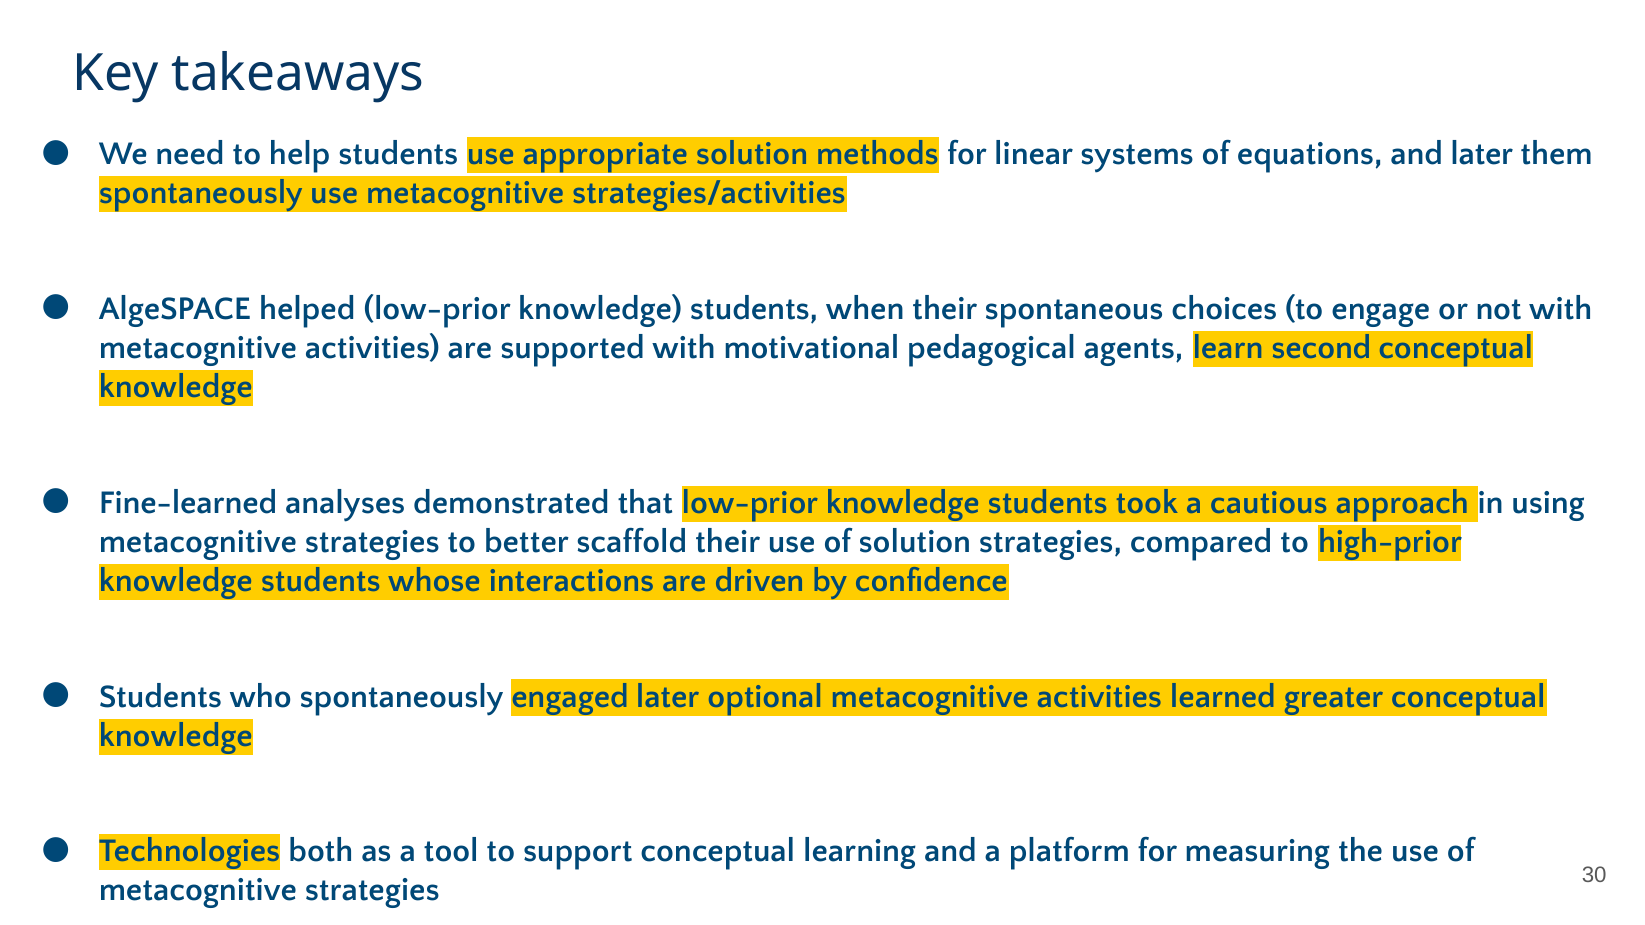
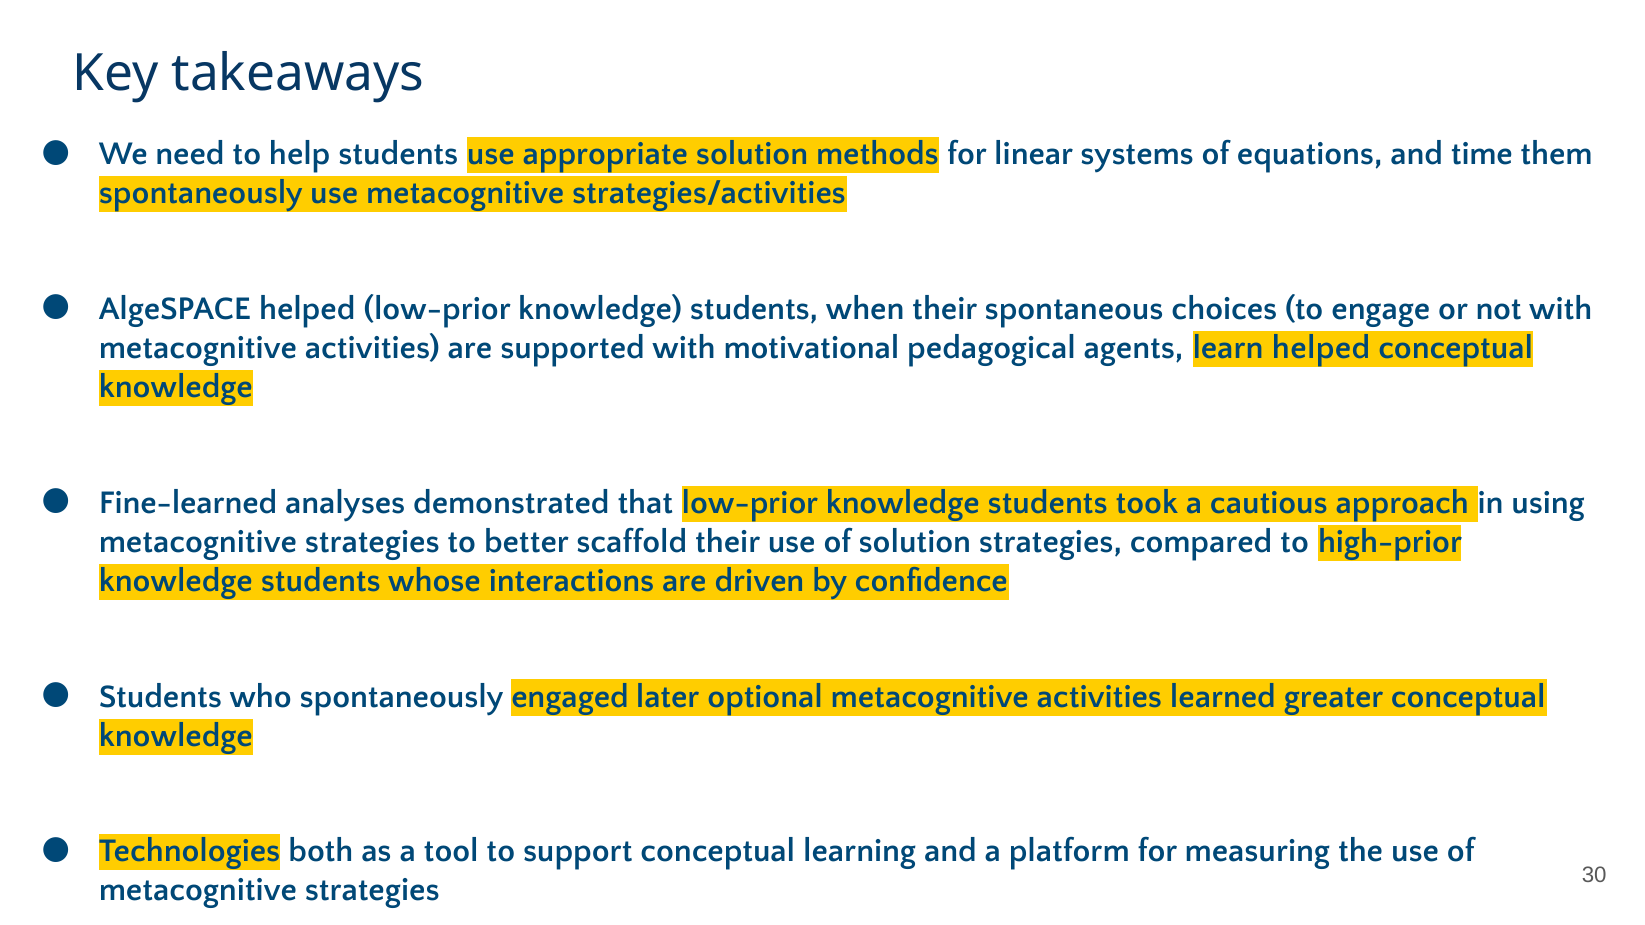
and later: later -> time (1482, 154)
learn second: second -> helped (1321, 348)
